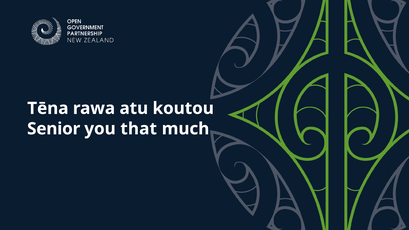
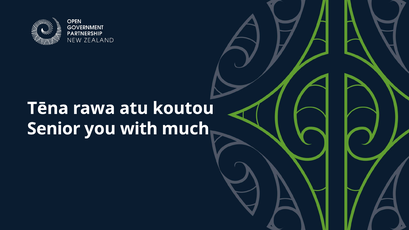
that: that -> with (139, 129)
